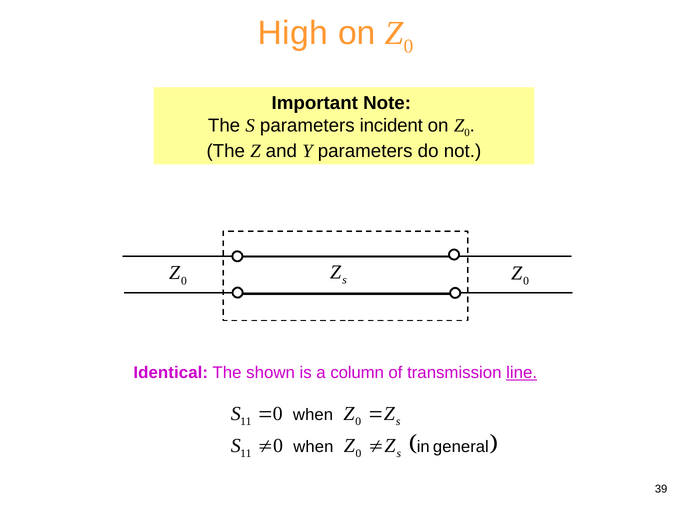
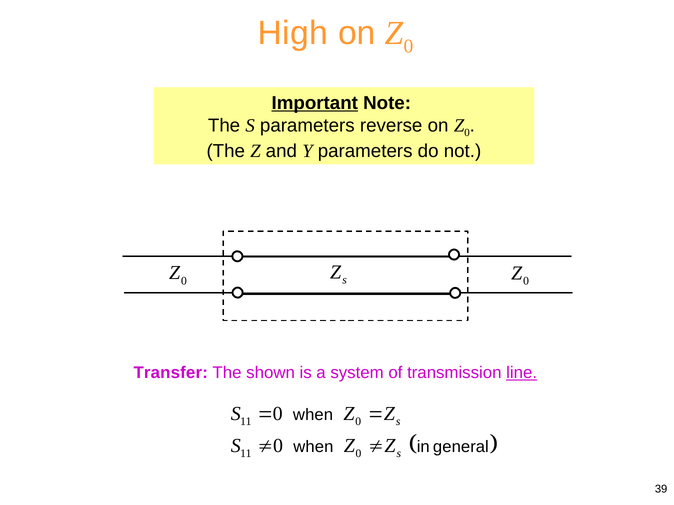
Important underline: none -> present (315, 103)
incident: incident -> reverse (391, 126)
Identical: Identical -> Transfer (171, 373)
column: column -> system (357, 373)
